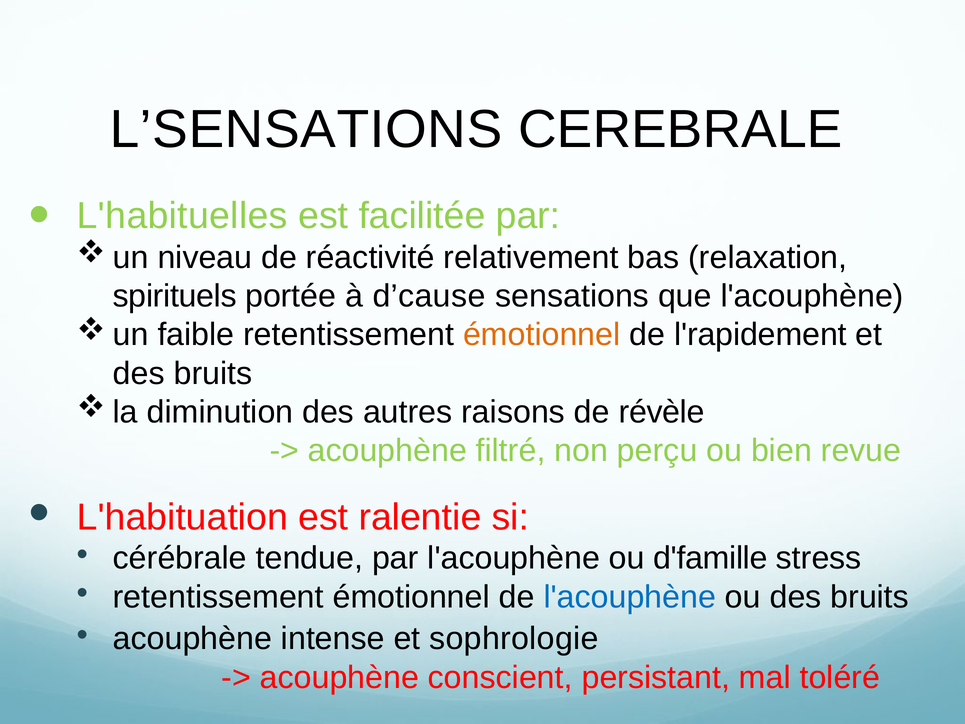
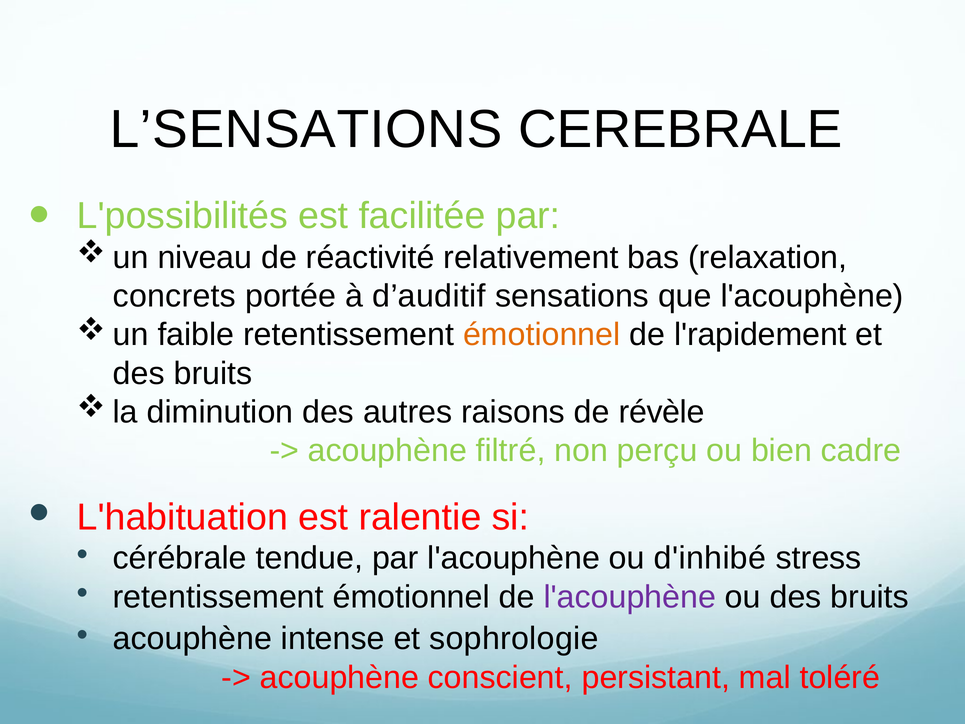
L'habituelles: L'habituelles -> L'possibilités (182, 216)
spirituels: spirituels -> concrets (174, 296)
d’cause: d’cause -> d’auditif (429, 296)
revue: revue -> cadre (861, 450)
d'famille: d'famille -> d'inhibé (710, 558)
l'acouphène colour: blue -> purple (630, 597)
